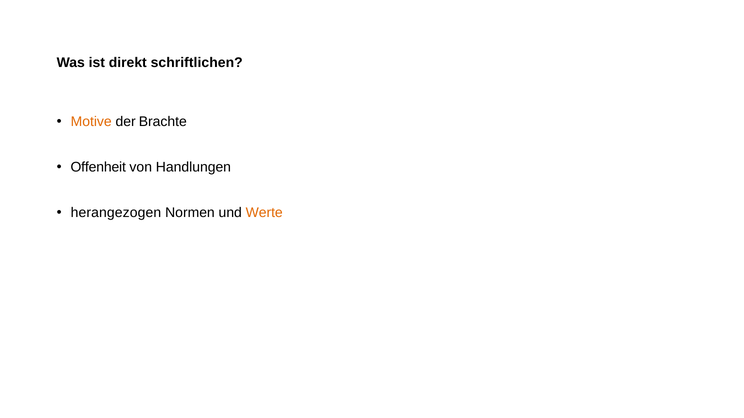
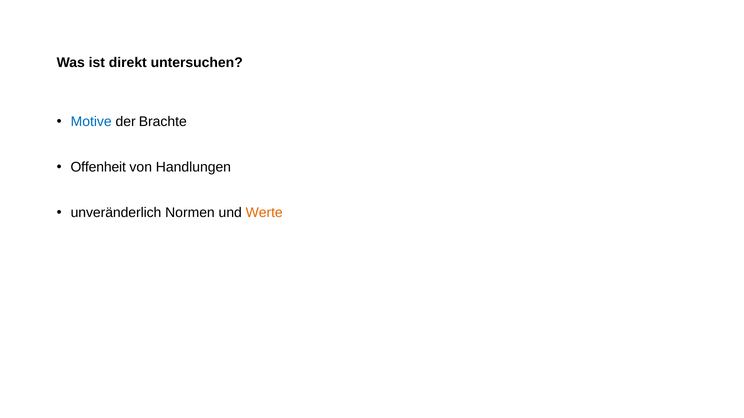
schriftlichen: schriftlichen -> untersuchen (197, 63)
Motive colour: orange -> blue (91, 122)
herangezogen: herangezogen -> unveränderlich (116, 213)
